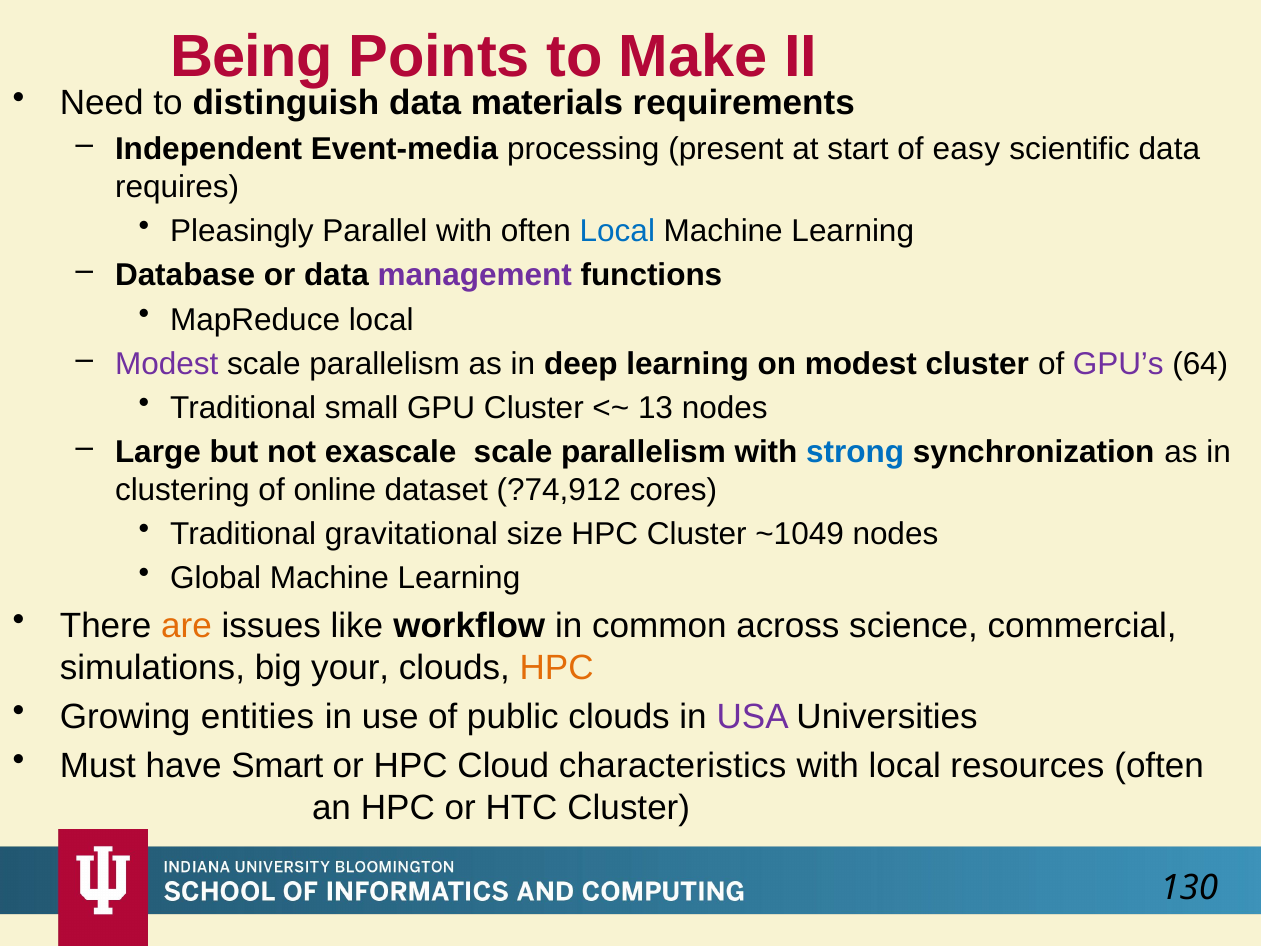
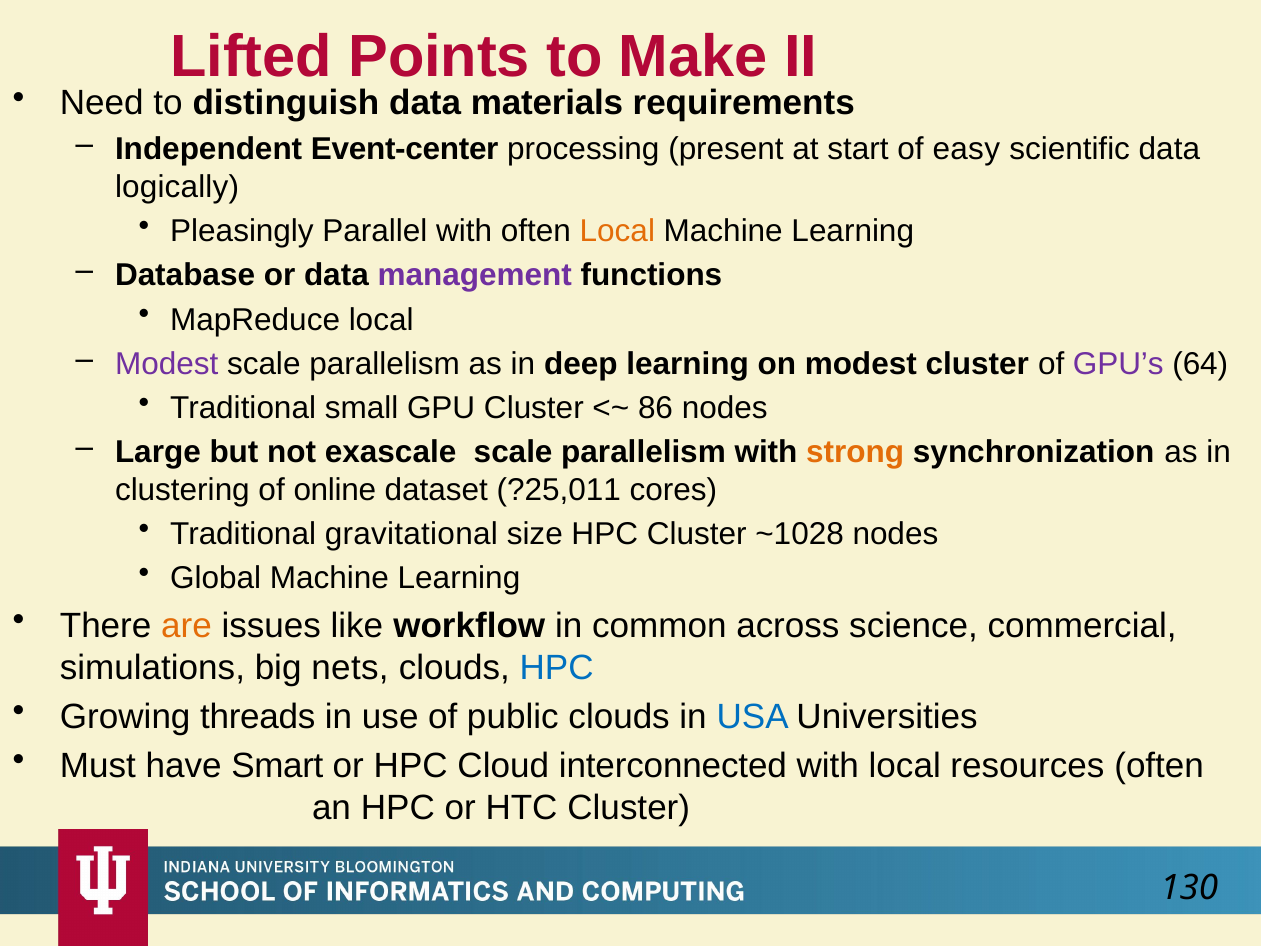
Being: Being -> Lifted (251, 57)
Event-media: Event-media -> Event-center (405, 149)
requires: requires -> logically (177, 187)
Local colour: blue -> orange (617, 231)
13: 13 -> 86 (656, 408)
strong colour: blue -> orange (855, 452)
?74,912: ?74,912 -> ?25,011 (559, 490)
~1049: ~1049 -> ~1028 (800, 534)
your: your -> nets (350, 667)
HPC colour: orange -> blue (557, 667)
entities: entities -> threads (258, 716)
USA colour: purple -> blue (753, 716)
characteristics: characteristics -> interconnected (673, 765)
